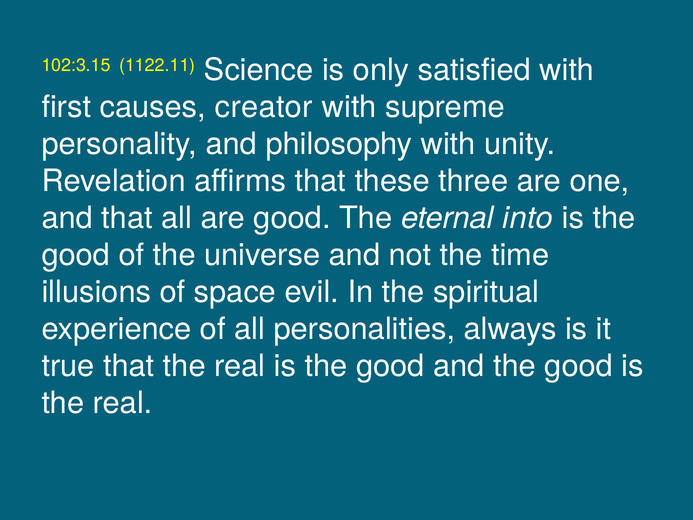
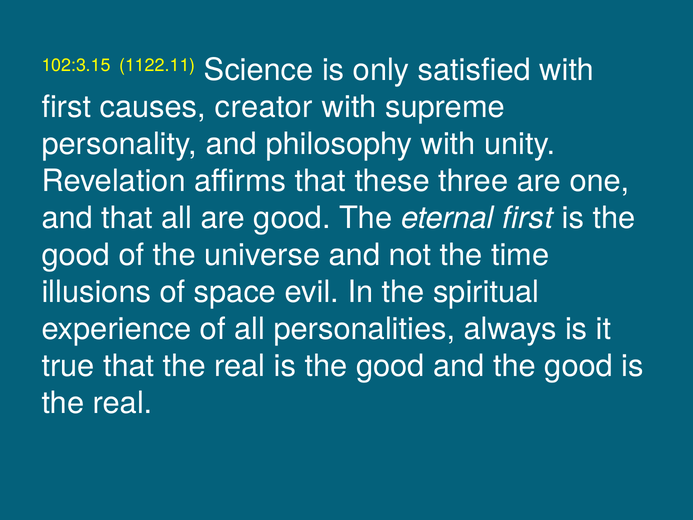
eternal into: into -> first (528, 218)
